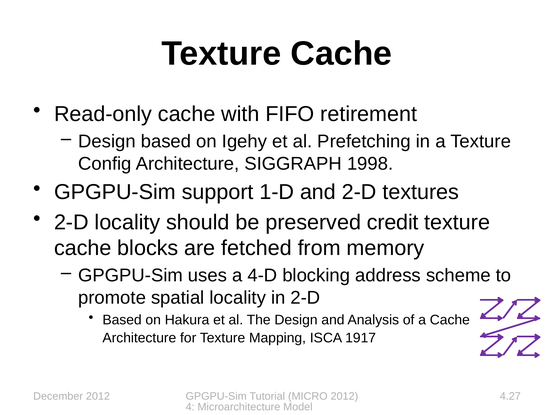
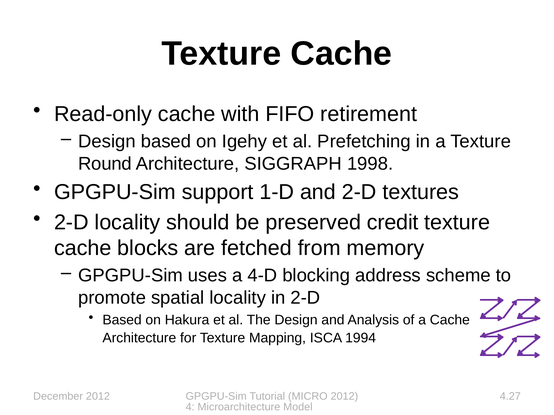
Config: Config -> Round (105, 164)
1917: 1917 -> 1994 (361, 338)
